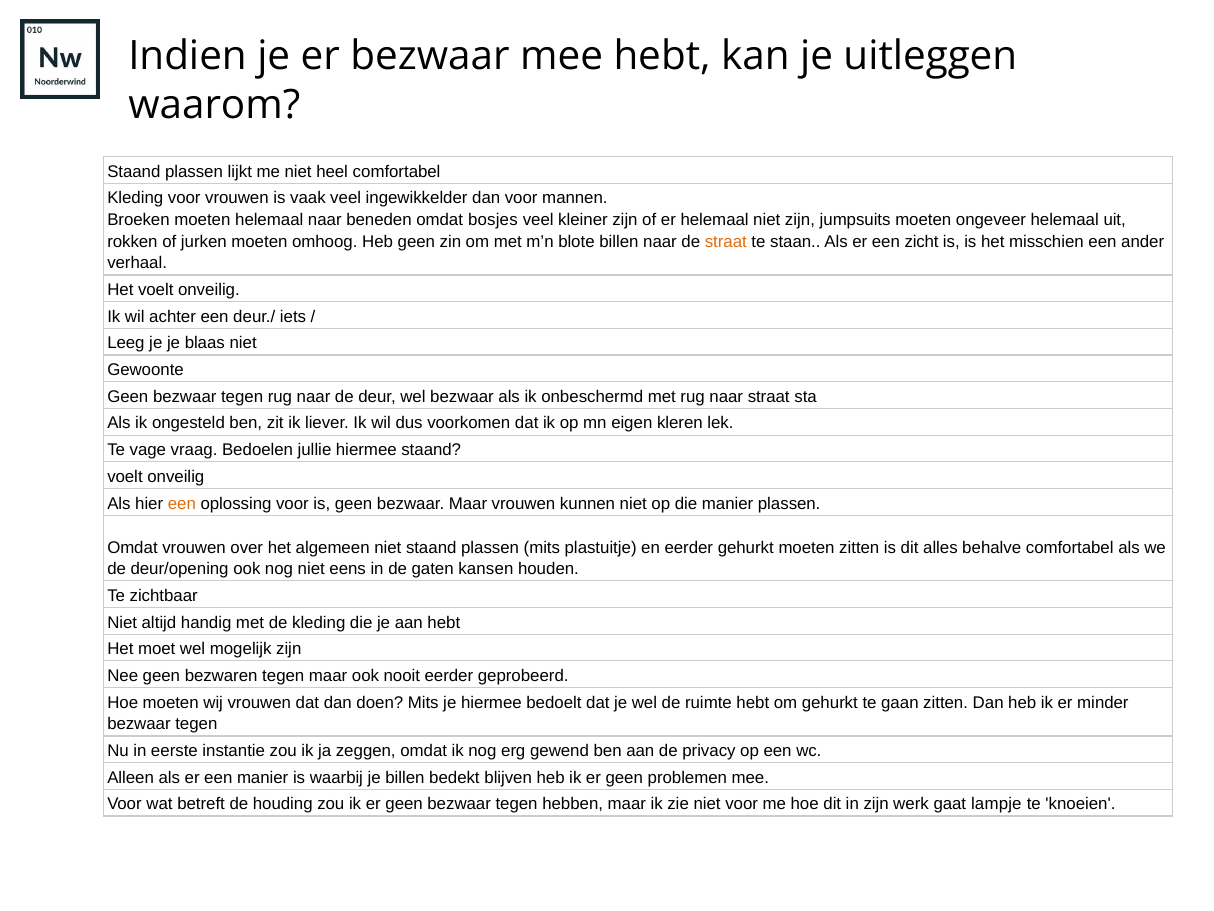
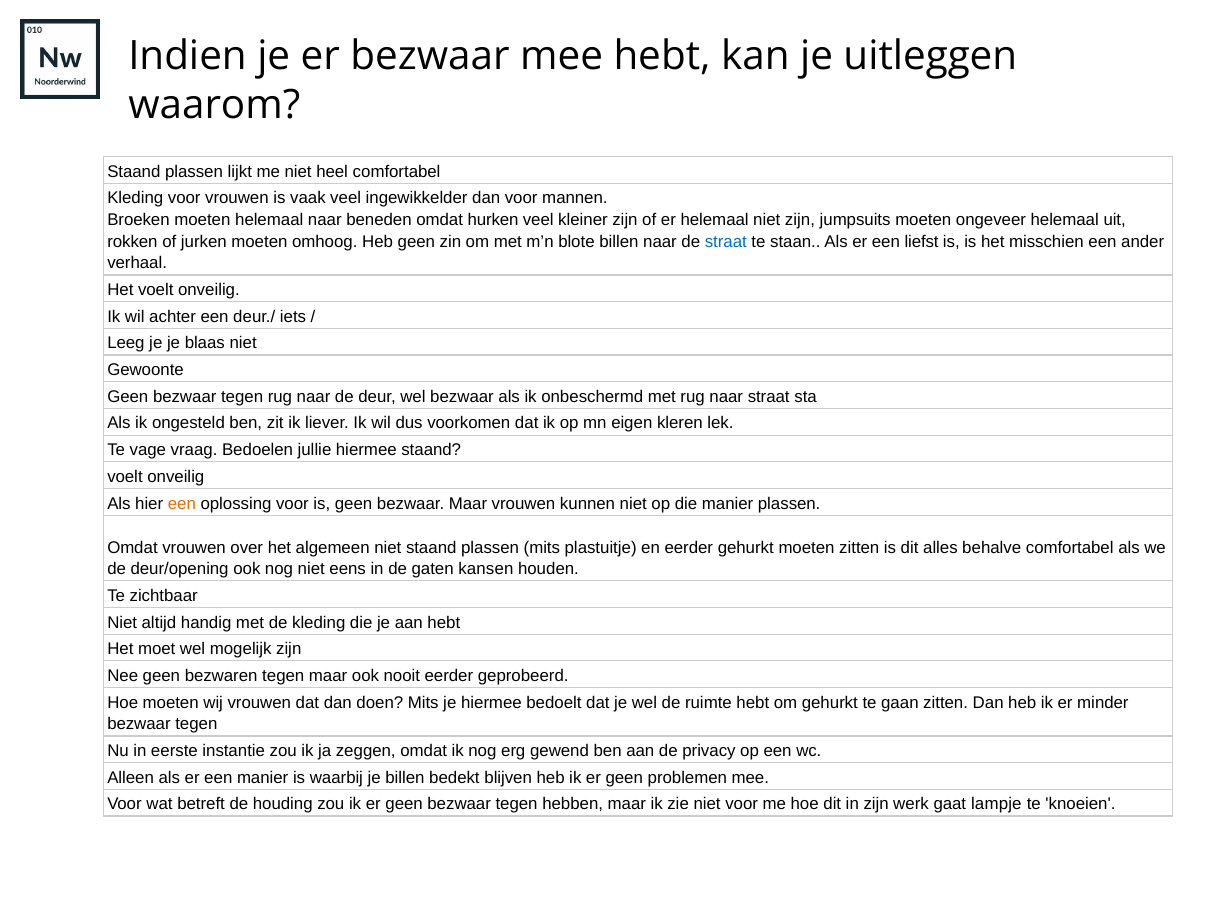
bosjes: bosjes -> hurken (493, 220)
straat colour: orange -> blue (726, 241)
zicht: zicht -> liefst (922, 241)
